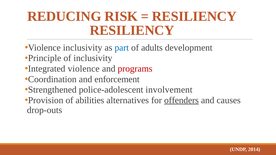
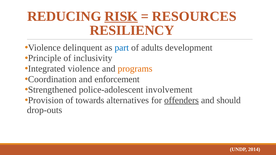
RISK underline: none -> present (121, 16)
RESILIENCY: RESILIENCY -> RESOURCES (194, 16)
Violence inclusivity: inclusivity -> delinquent (83, 48)
programs colour: red -> orange (135, 69)
abilities: abilities -> towards (90, 100)
causes: causes -> should (229, 100)
